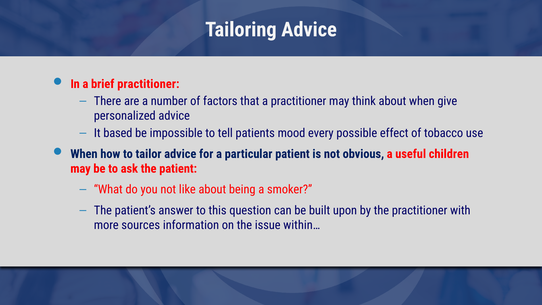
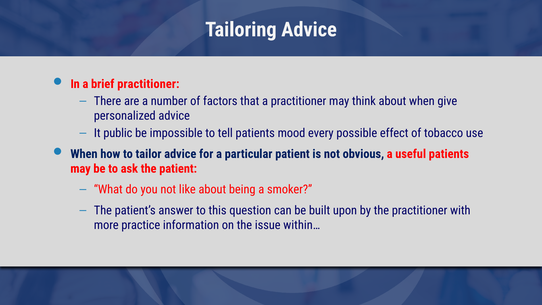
based: based -> public (118, 133)
useful children: children -> patients (449, 154)
sources: sources -> practice (141, 225)
